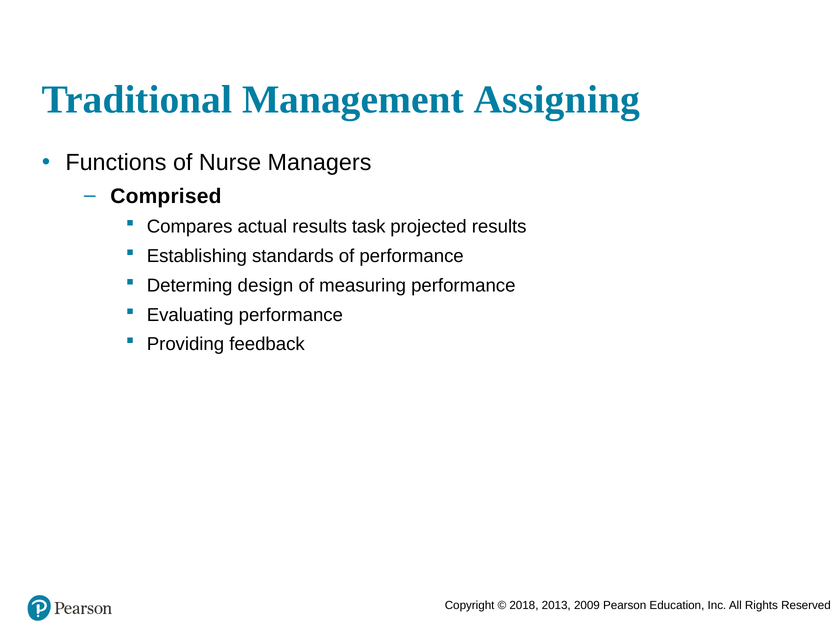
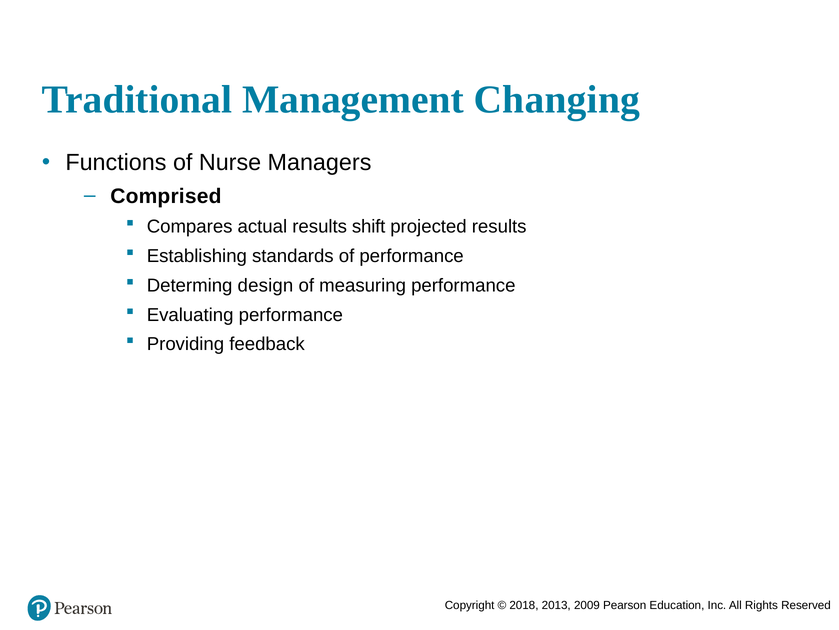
Assigning: Assigning -> Changing (557, 99)
task: task -> shift (369, 226)
